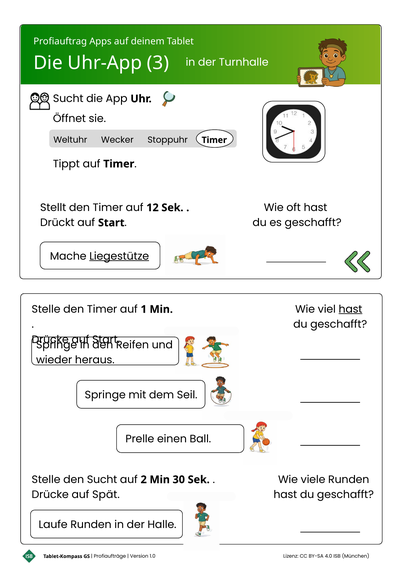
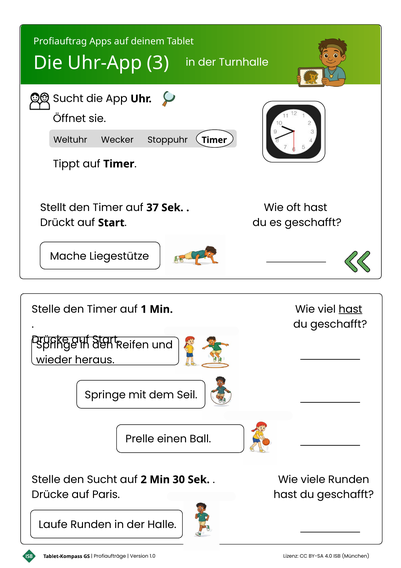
12: 12 -> 37 (153, 207)
Liegestütze underline: present -> none (119, 256)
Spät: Spät -> Paris (106, 494)
